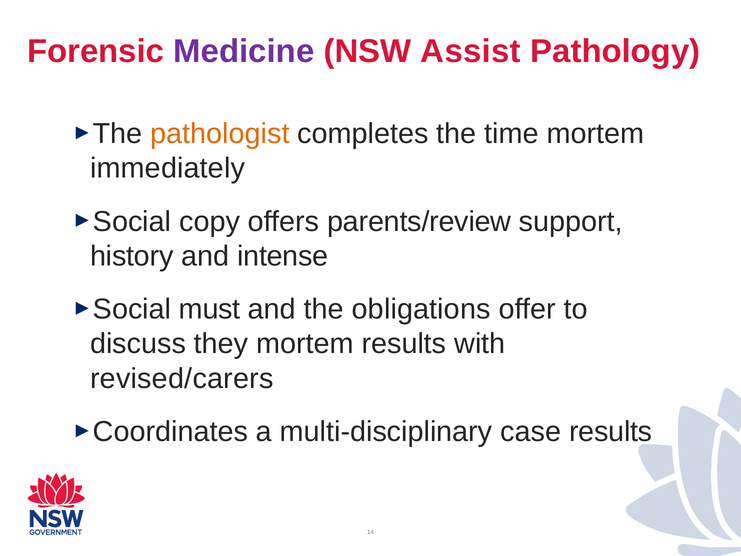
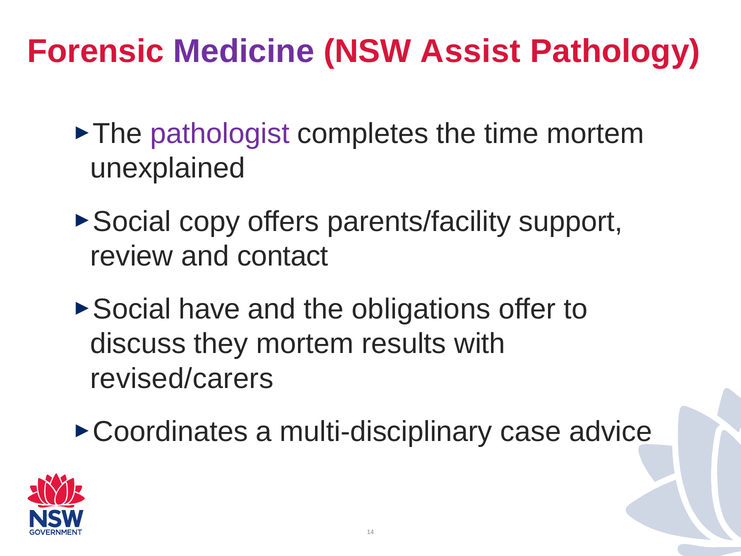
pathologist colour: orange -> purple (220, 134)
immediately: immediately -> unexplained (168, 168)
parents/review: parents/review -> parents/facility (419, 221)
history: history -> review (132, 256)
intense: intense -> contact (283, 256)
must: must -> have (210, 309)
case results: results -> advice (611, 431)
